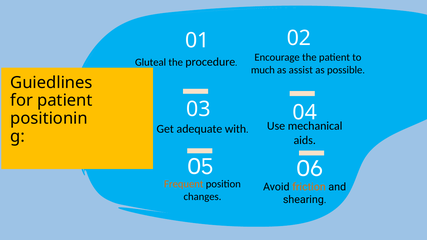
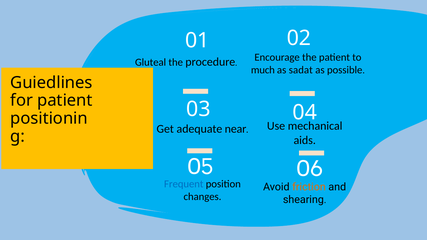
assist: assist -> sadat (301, 70)
with: with -> near (236, 129)
Frequent colour: orange -> blue (184, 184)
